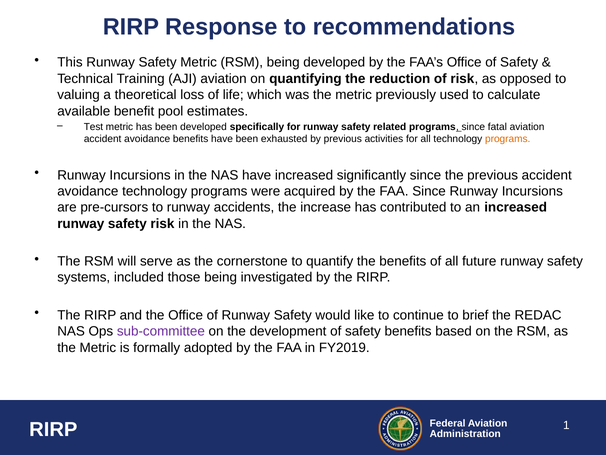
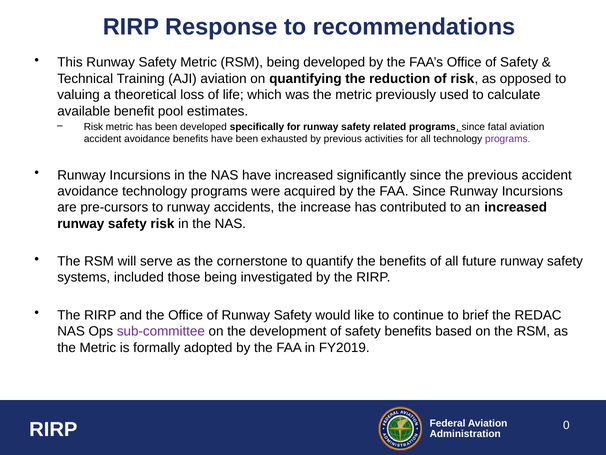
Test: Test -> Risk (93, 127)
programs colour: orange -> purple (508, 139)
1: 1 -> 0 (566, 425)
